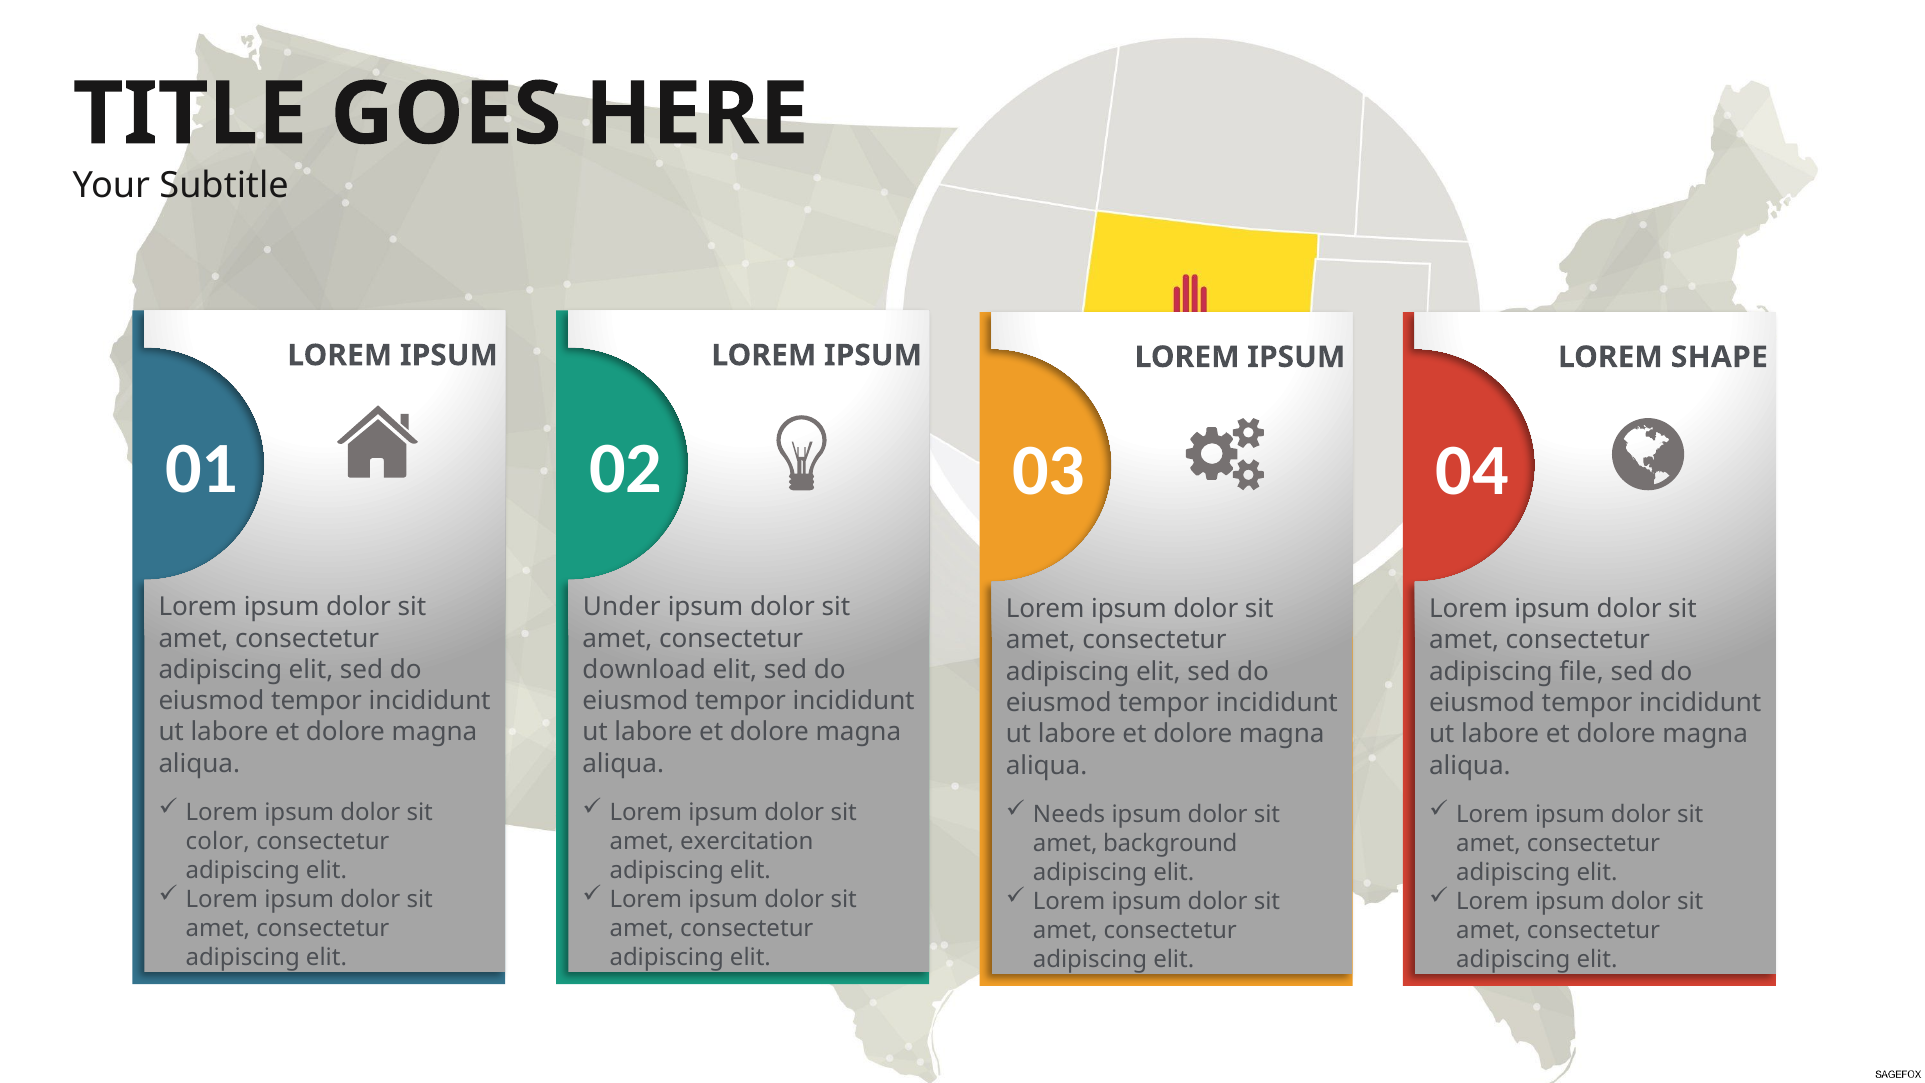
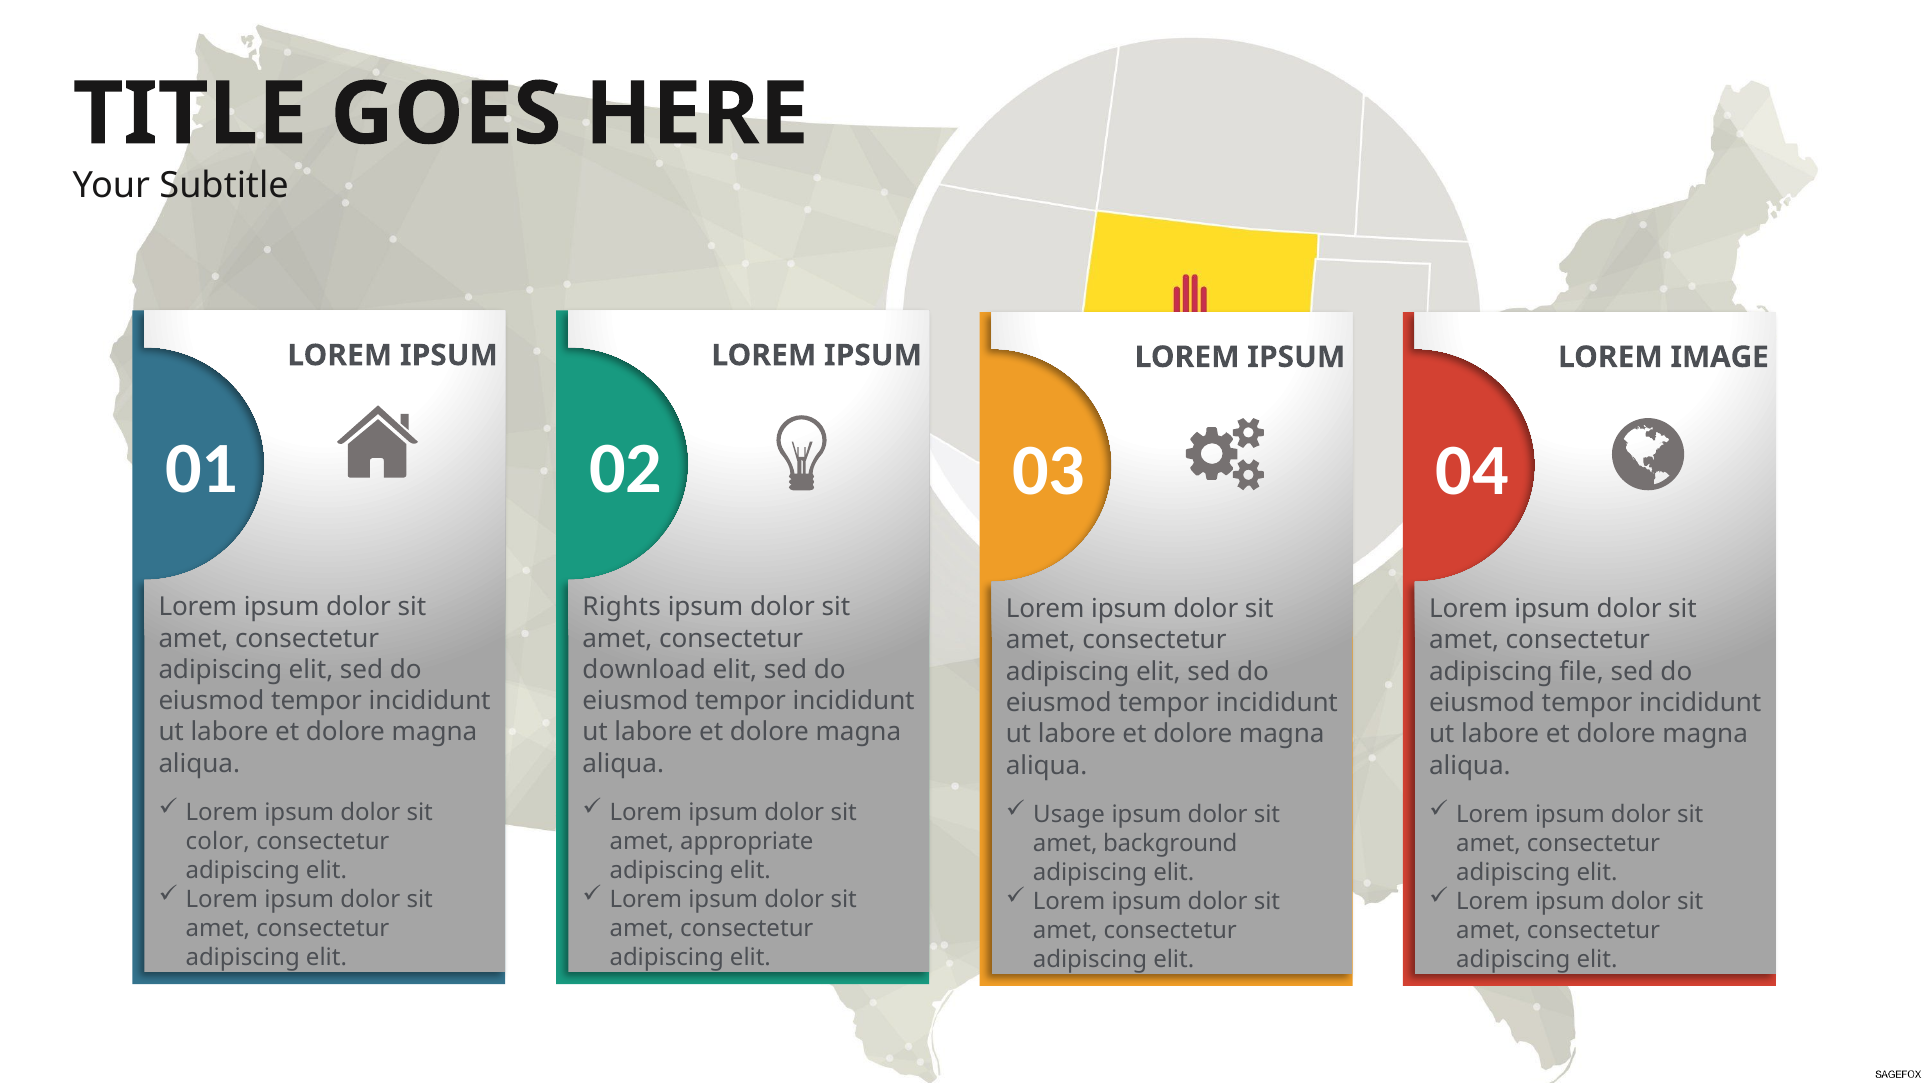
SHAPE: SHAPE -> IMAGE (1720, 357)
Under: Under -> Rights (622, 607)
Needs: Needs -> Usage (1069, 815)
exercitation: exercitation -> appropriate (747, 842)
